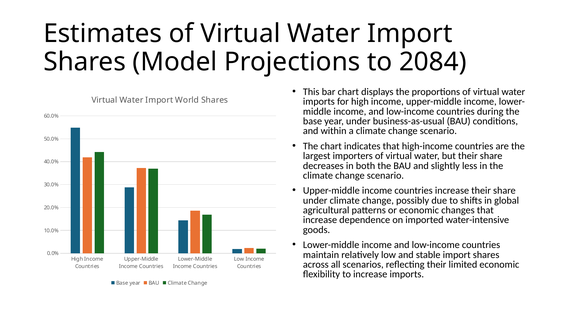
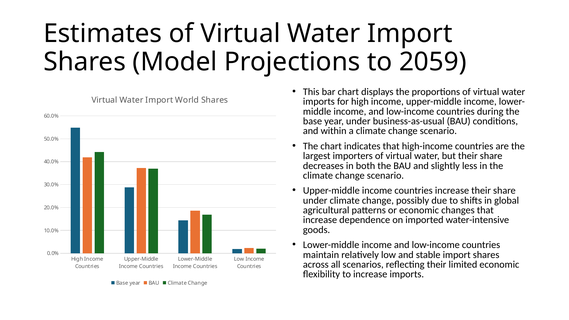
2084: 2084 -> 2059 (433, 62)
